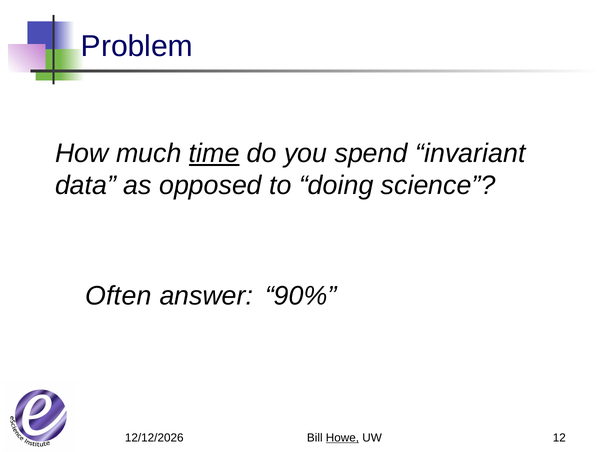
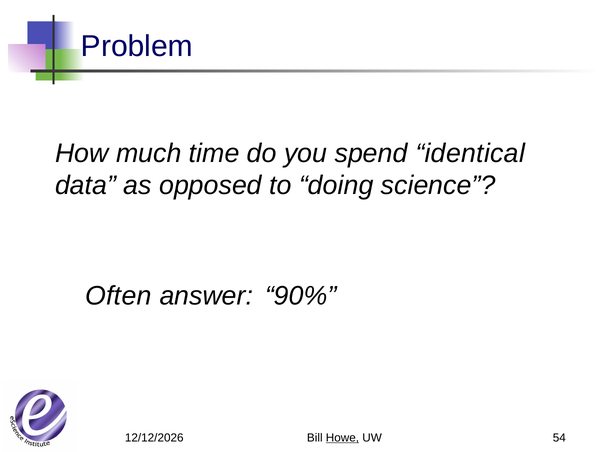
time underline: present -> none (214, 153)
invariant: invariant -> identical (470, 153)
12: 12 -> 54 (559, 437)
